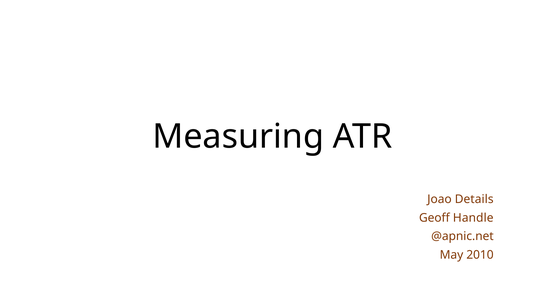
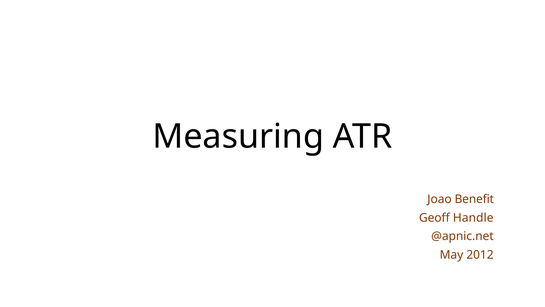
Details: Details -> Benefit (474, 199)
2010: 2010 -> 2012 (480, 255)
